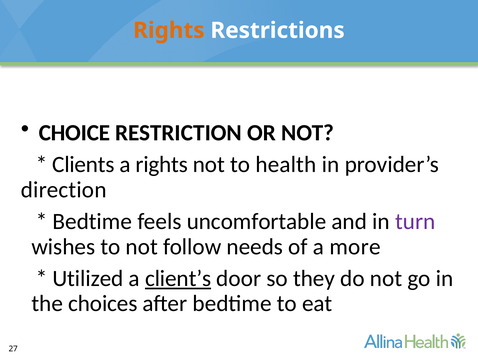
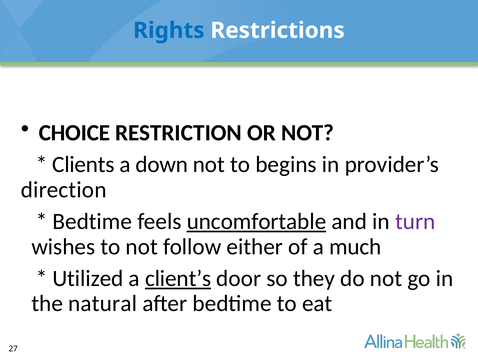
Rights colour: orange -> blue (169, 30)
a rights: rights -> down (162, 164)
health: health -> begins (286, 164)
uncomfortable underline: none -> present (256, 221)
needs: needs -> either (255, 246)
more: more -> much (355, 246)
choices: choices -> natural (103, 303)
